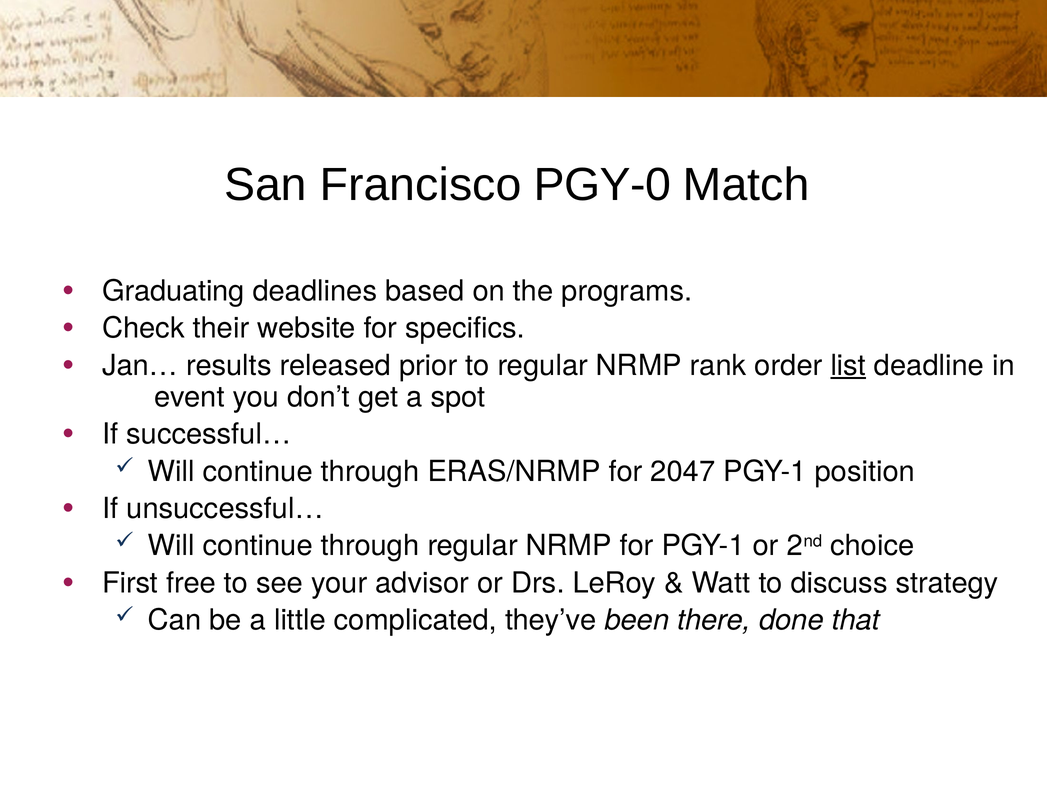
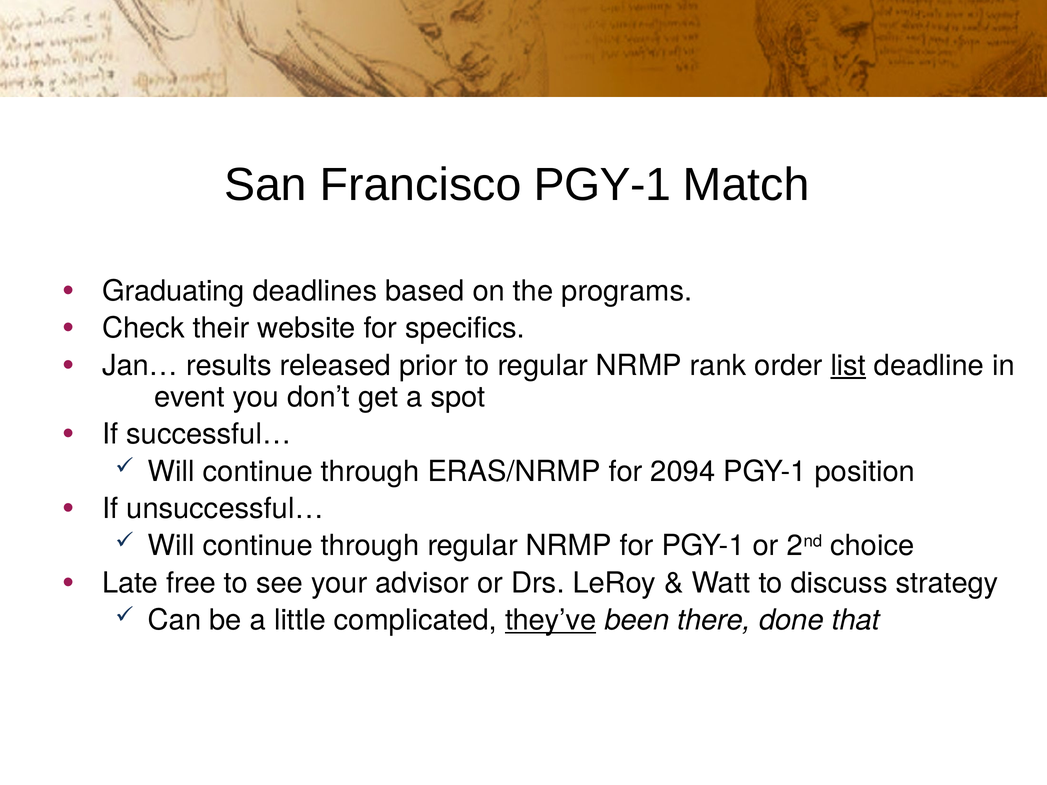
Francisco PGY-0: PGY-0 -> PGY-1 (602, 185)
2047: 2047 -> 2094 (683, 472)
First: First -> Late (130, 583)
they’ve underline: none -> present (551, 620)
